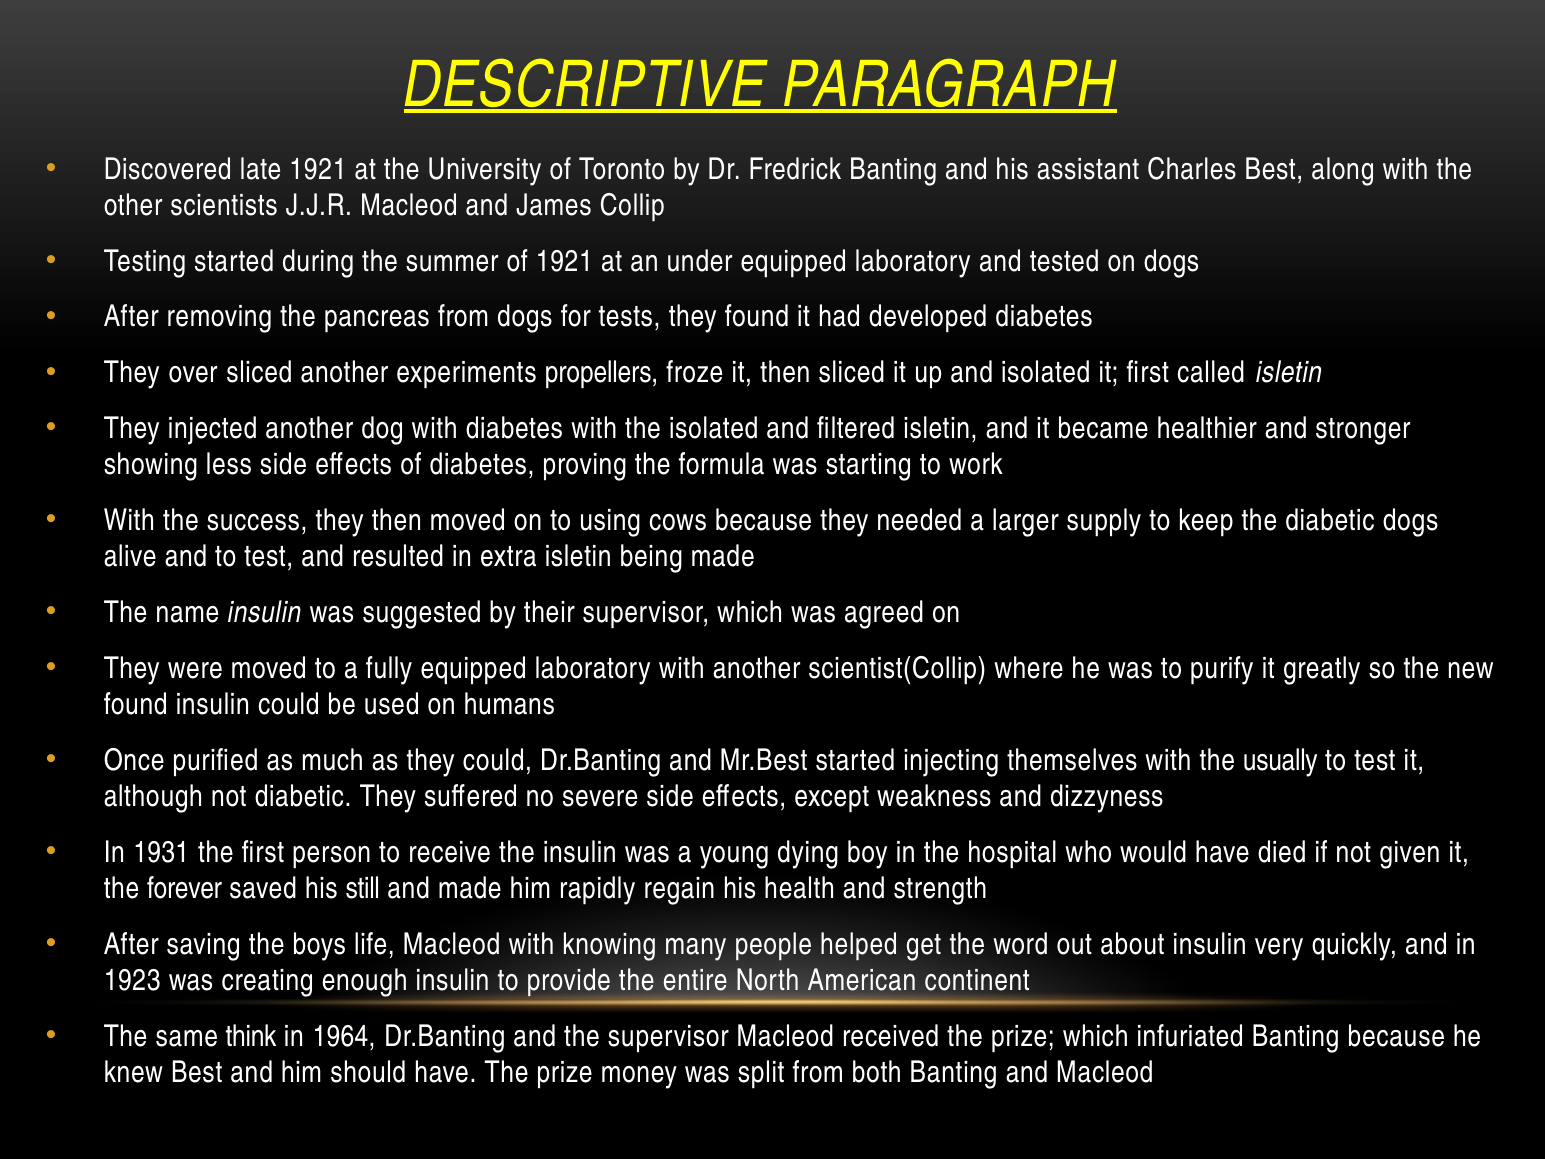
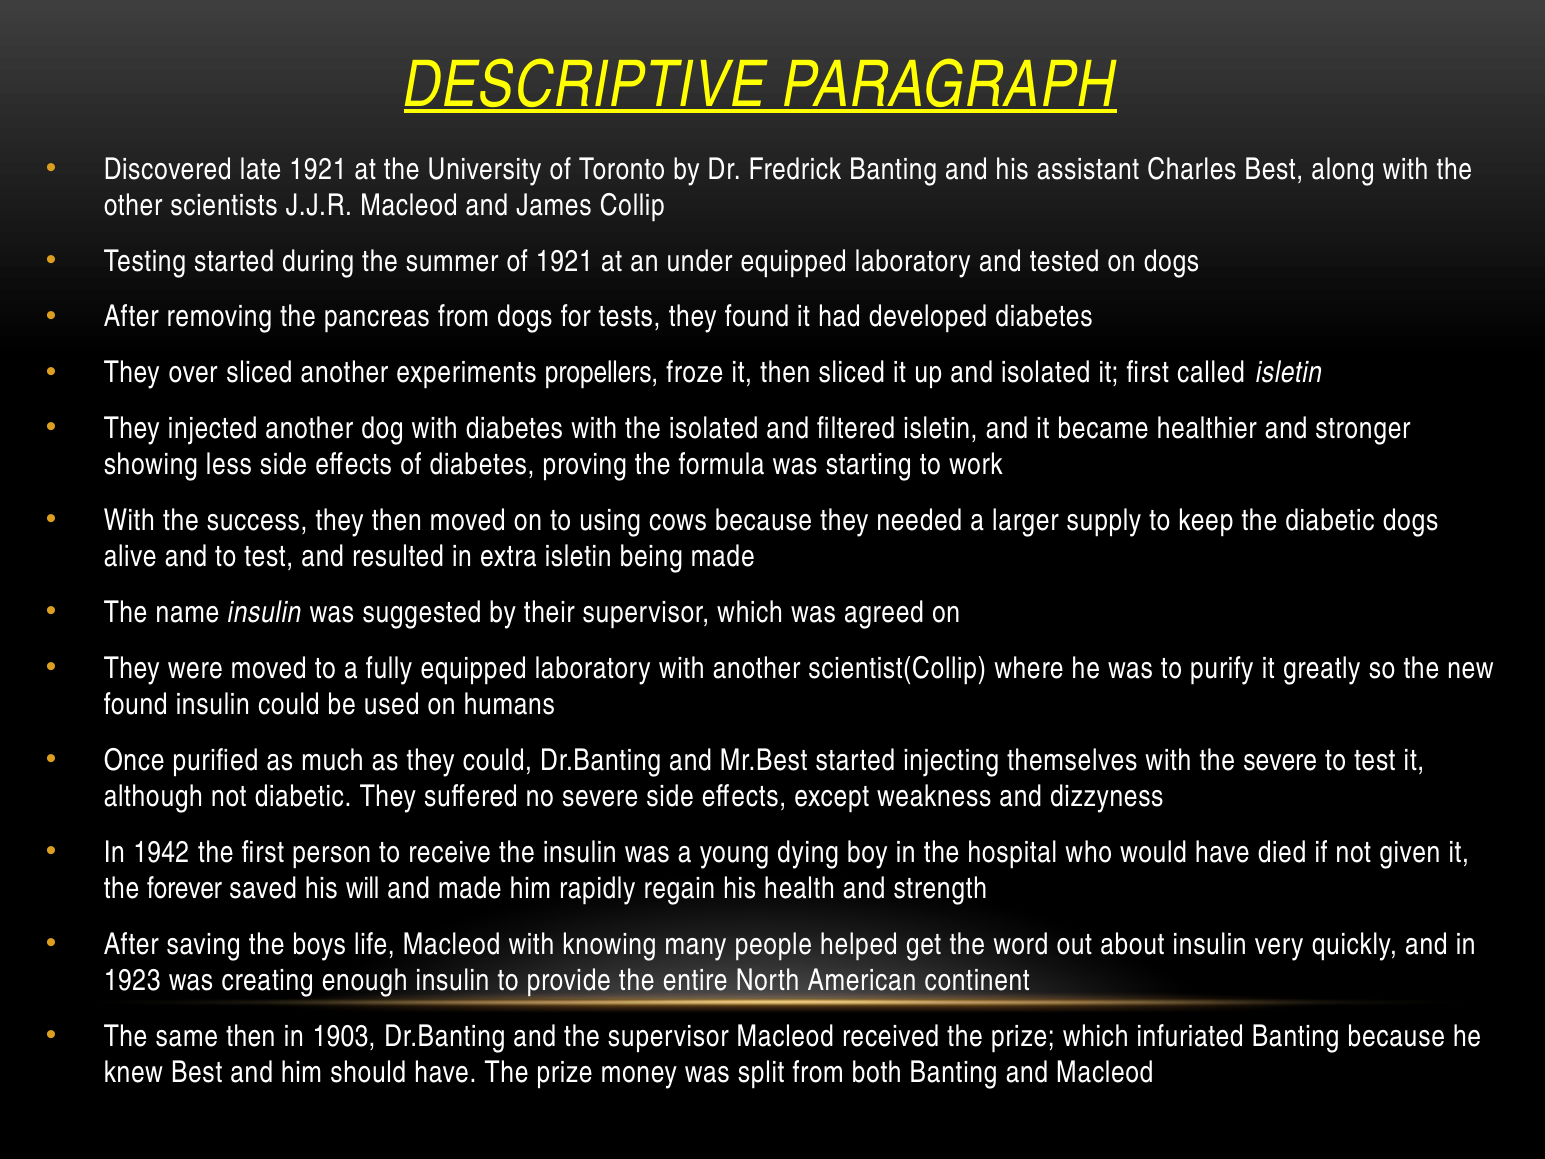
the usually: usually -> severe (1280, 760)
1931: 1931 -> 1942 (161, 852)
still: still -> will (363, 888)
same think: think -> then (251, 1036)
1964: 1964 -> 1903 (344, 1036)
